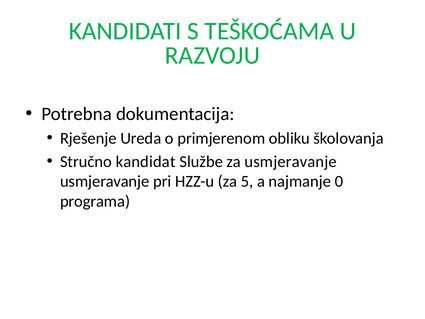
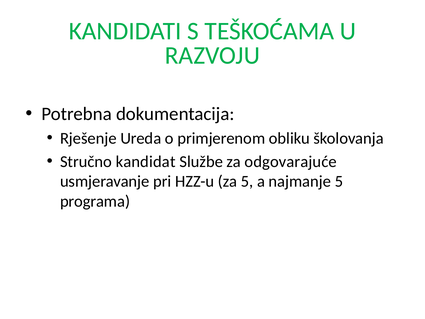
za usmjeravanje: usmjeravanje -> odgovarajuće (291, 161)
najmanje 0: 0 -> 5 (339, 181)
